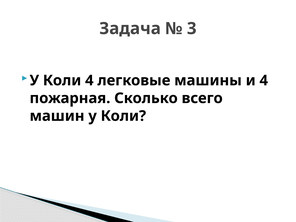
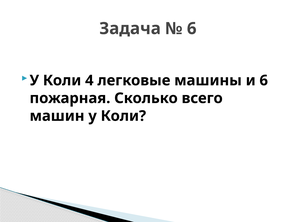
3: 3 -> 6 (192, 29)
и 4: 4 -> 6 (264, 80)
